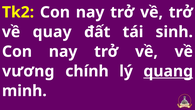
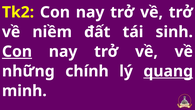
quay: quay -> niềm (52, 32)
Con underline: none -> present (17, 51)
vương: vương -> những (28, 71)
